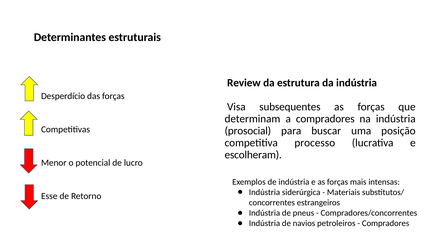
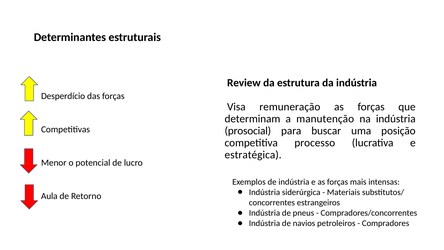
subsequentes: subsequentes -> remuneração (290, 107)
a compradores: compradores -> manutenção (325, 119)
escolheram: escolheram -> estratégica (253, 155)
Esse: Esse -> Aula (49, 196)
